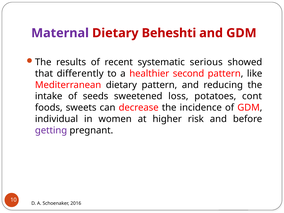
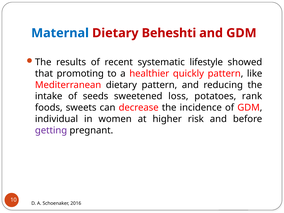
Maternal colour: purple -> blue (60, 33)
serious: serious -> lifestyle (206, 62)
differently: differently -> promoting (80, 74)
second: second -> quickly (188, 74)
cont: cont -> rank (252, 96)
